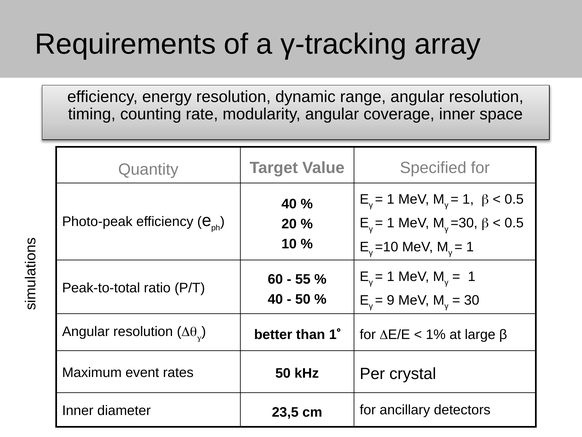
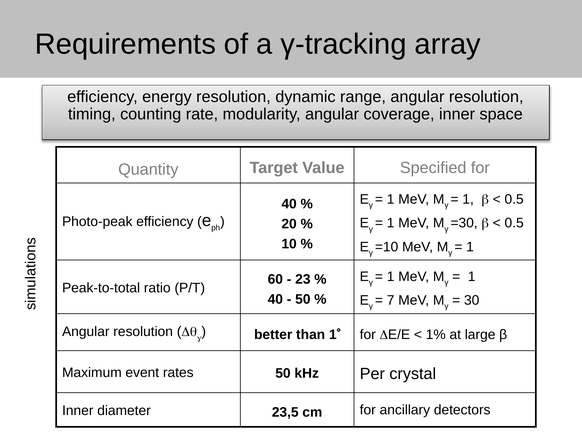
55: 55 -> 23 (303, 279)
9: 9 -> 7 (391, 300)
